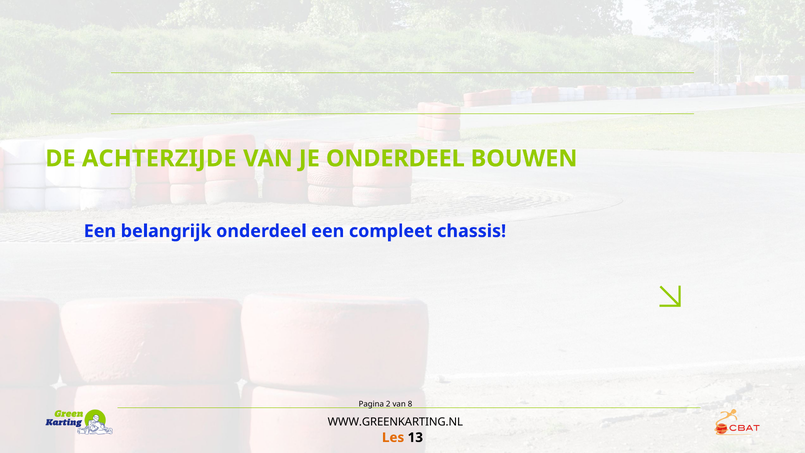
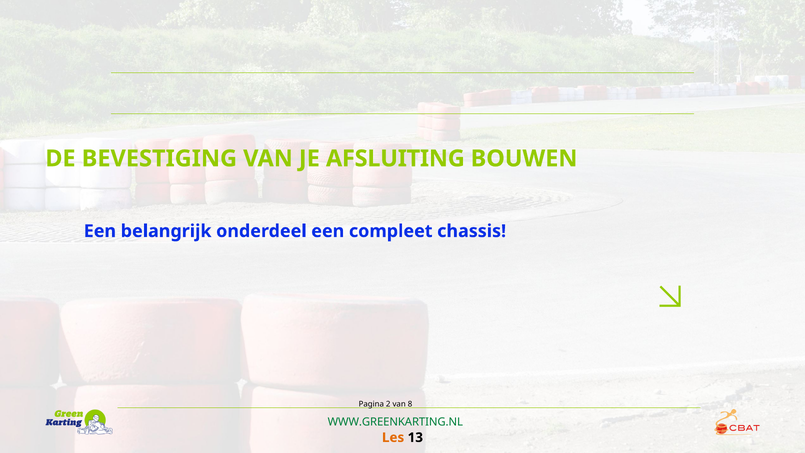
ACHTERZIJDE: ACHTERZIJDE -> BEVESTIGING (159, 158)
JE ONDERDEEL: ONDERDEEL -> AFSLUITING (395, 158)
WWW.GREENKARTING.NL colour: black -> green (395, 422)
